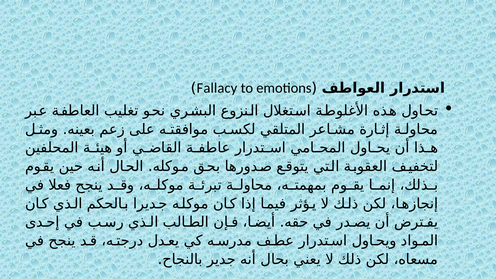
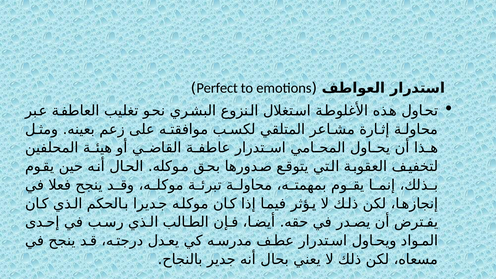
Fallacy: Fallacy -> Perfect (217, 88)
